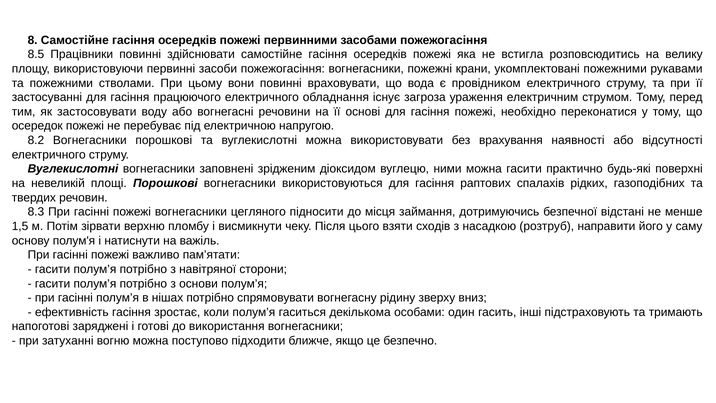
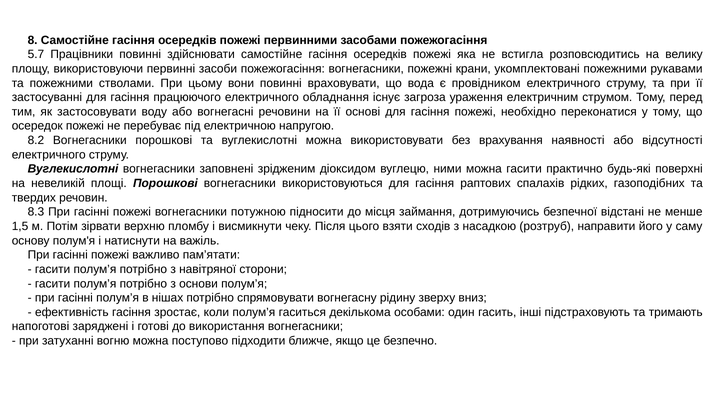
8.5: 8.5 -> 5.7 (36, 54)
цегляного: цегляного -> потужною (258, 212)
